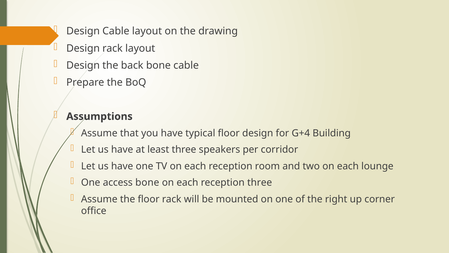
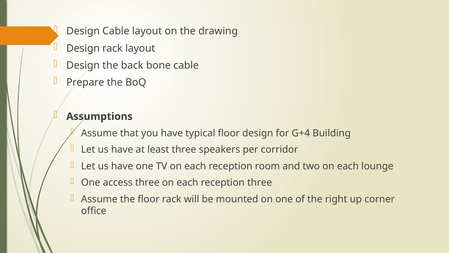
access bone: bone -> three (147, 182)
